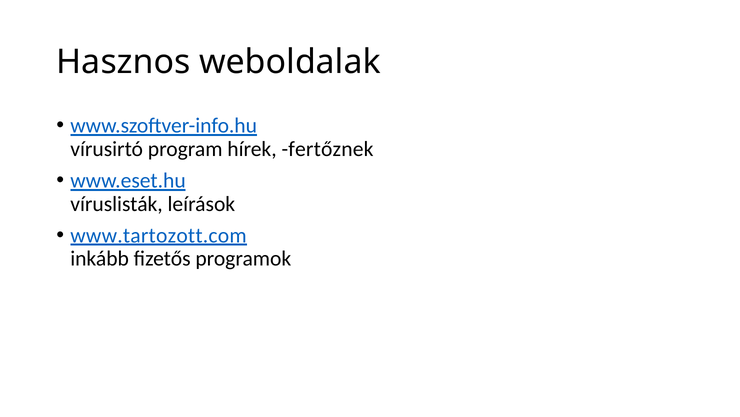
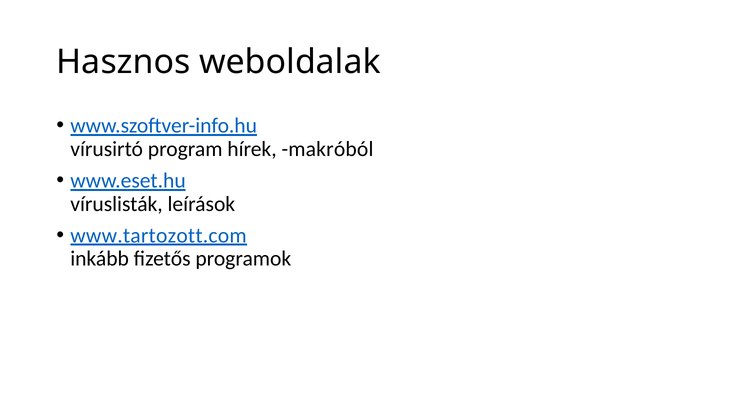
fertőznek: fertőznek -> makróból (328, 149)
